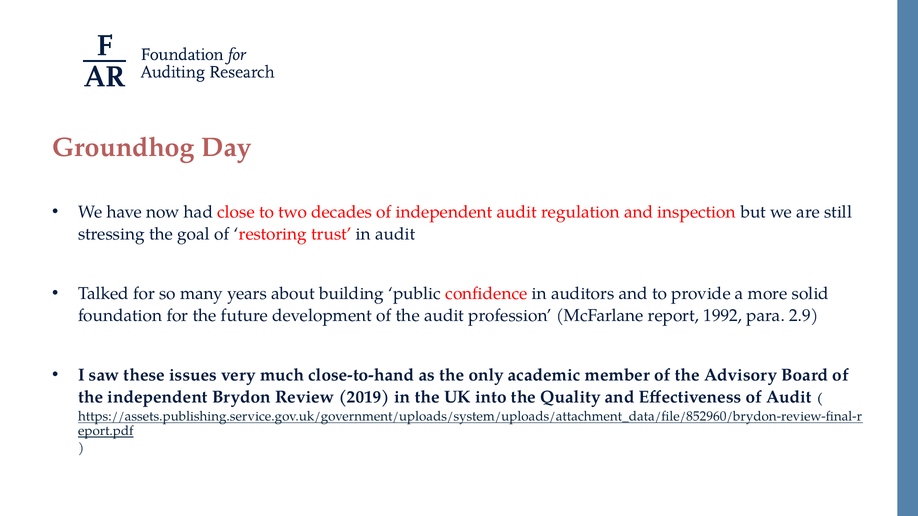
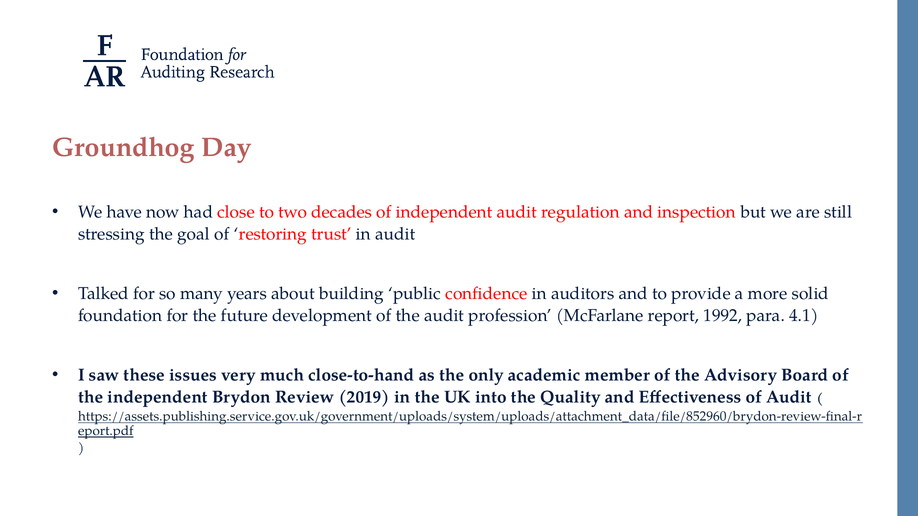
2.9: 2.9 -> 4.1 (804, 316)
